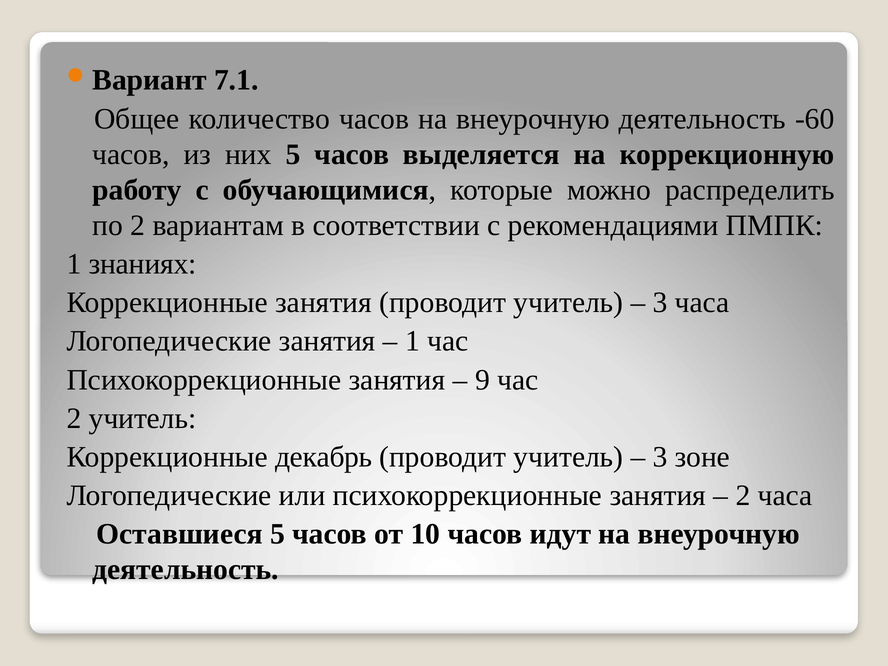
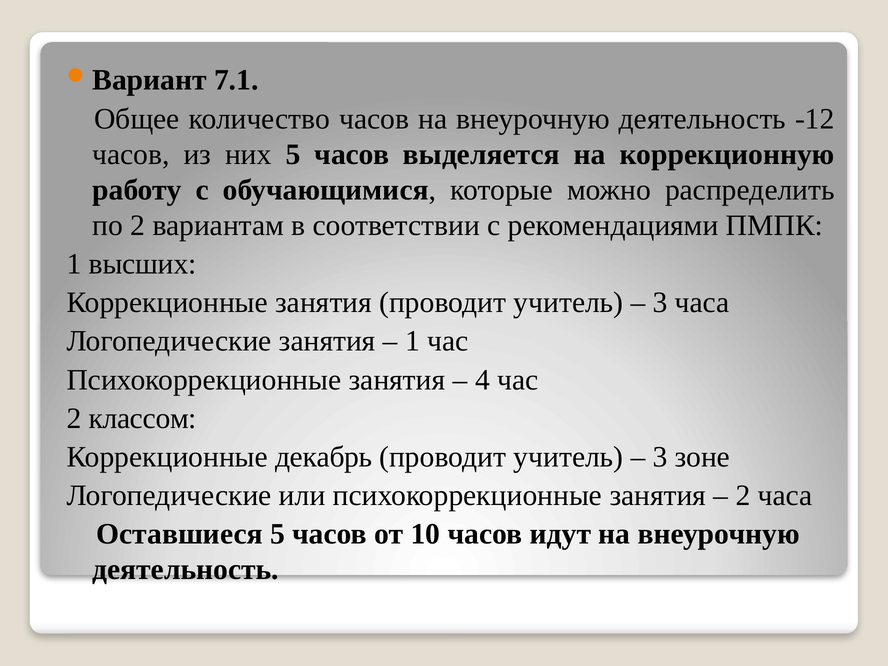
-60: -60 -> -12 (815, 119)
знаниях: знаниях -> высших (143, 264)
9: 9 -> 4 (482, 380)
2 учитель: учитель -> классом (143, 418)
